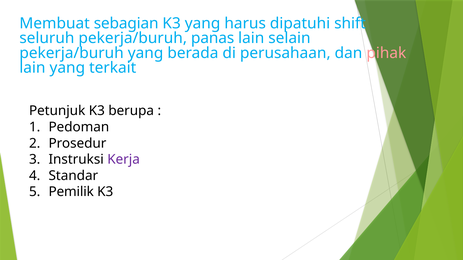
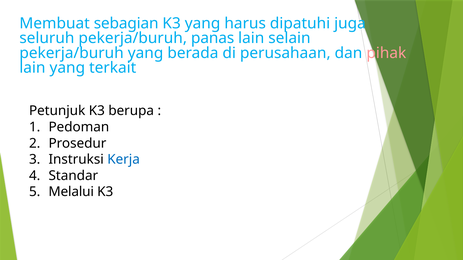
shift: shift -> juga (350, 23)
Kerja colour: purple -> blue (124, 160)
Pemilik: Pemilik -> Melalui (71, 192)
